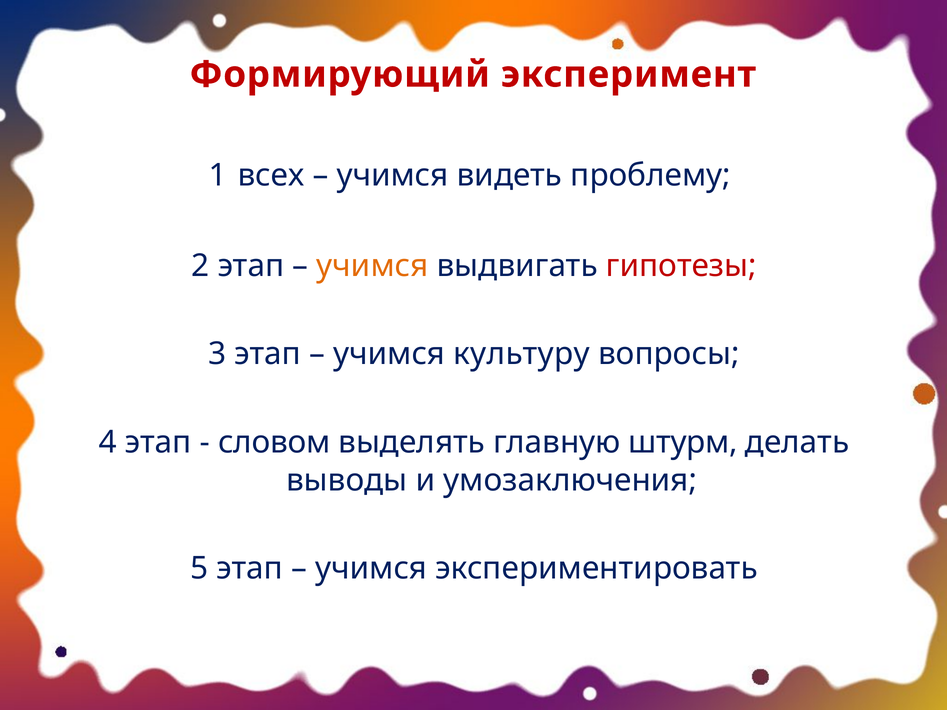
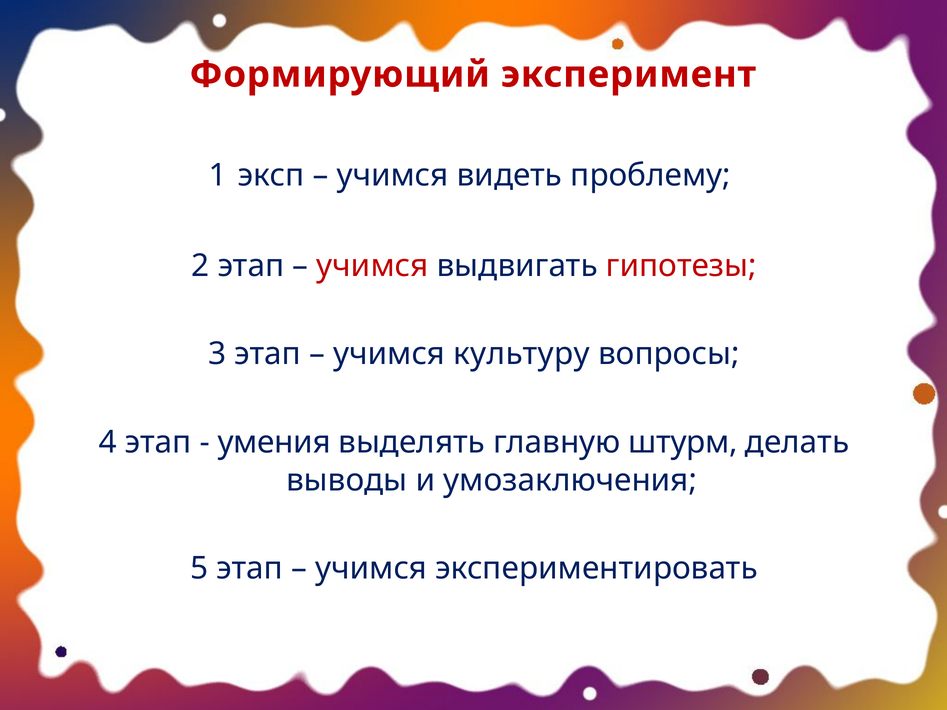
всех: всех -> эксп (271, 175)
учимся colour: orange -> red (372, 266)
словом: словом -> умения (274, 442)
